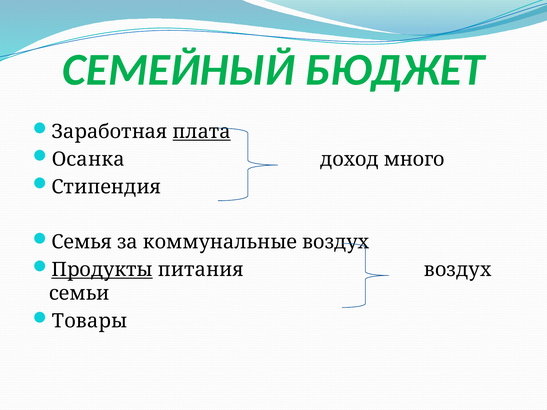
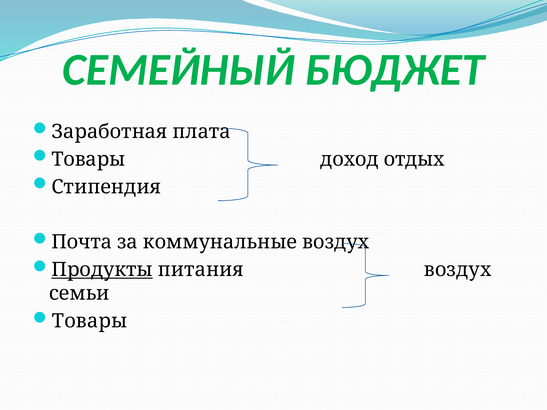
плата underline: present -> none (202, 132)
Осанка: Осанка -> Товары (88, 159)
много: много -> отдых (414, 159)
Семья: Семья -> Почта (82, 242)
